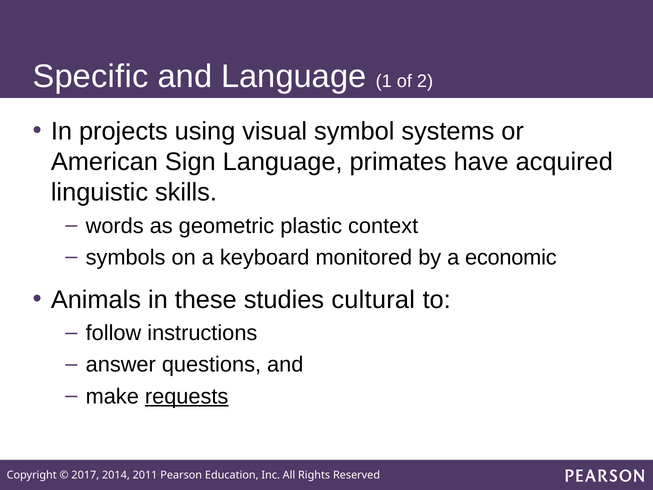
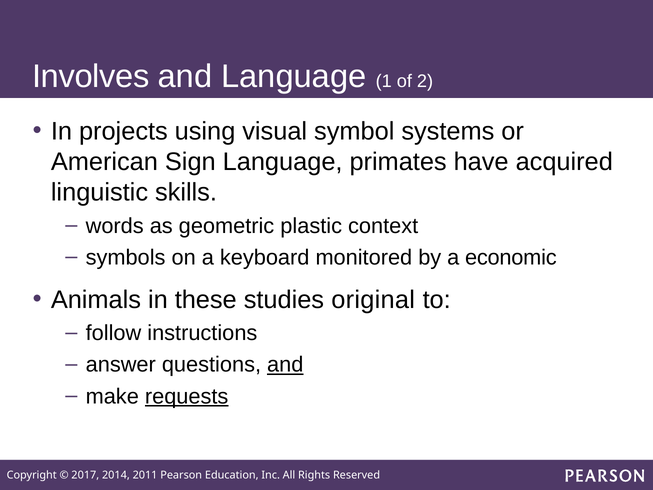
Specific: Specific -> Involves (91, 76)
cultural: cultural -> original (373, 300)
and underline: none -> present (285, 365)
